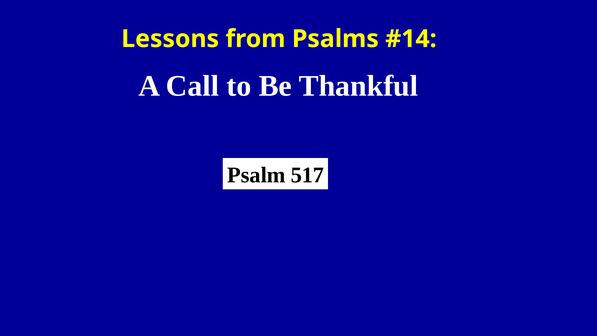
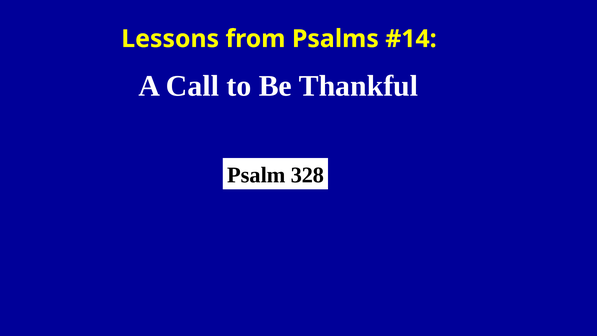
517: 517 -> 328 (307, 175)
